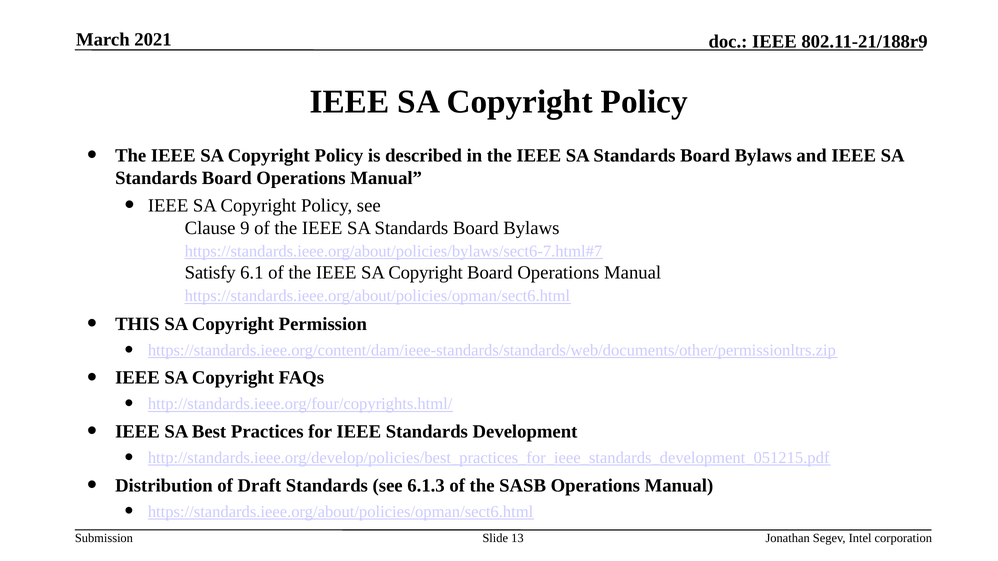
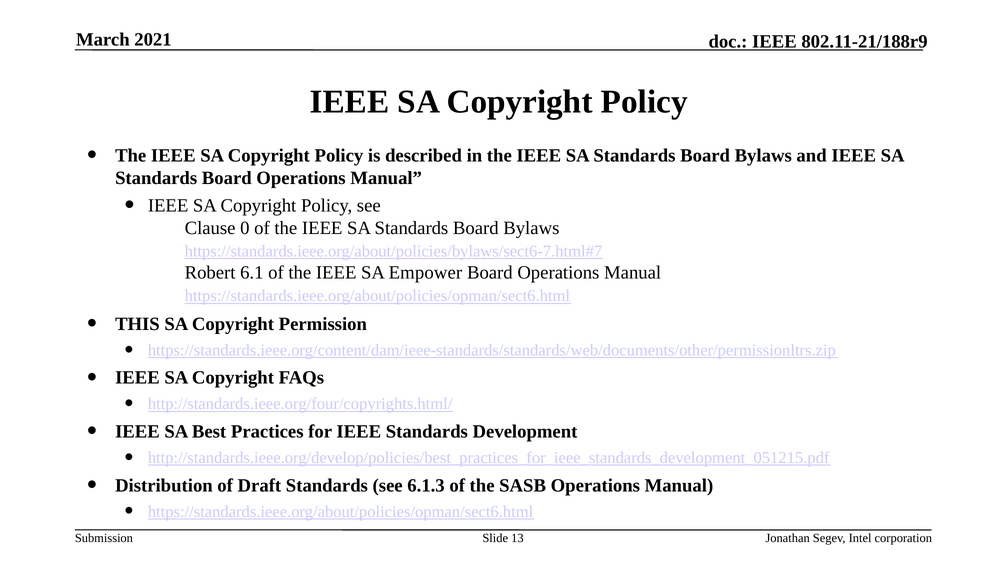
9: 9 -> 0 (245, 228)
Satisfy: Satisfy -> Robert (210, 273)
Copyright: Copyright -> Empower (425, 273)
